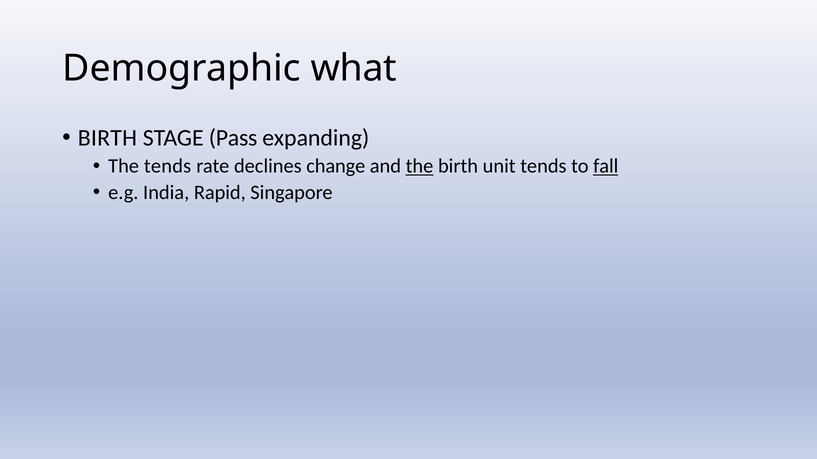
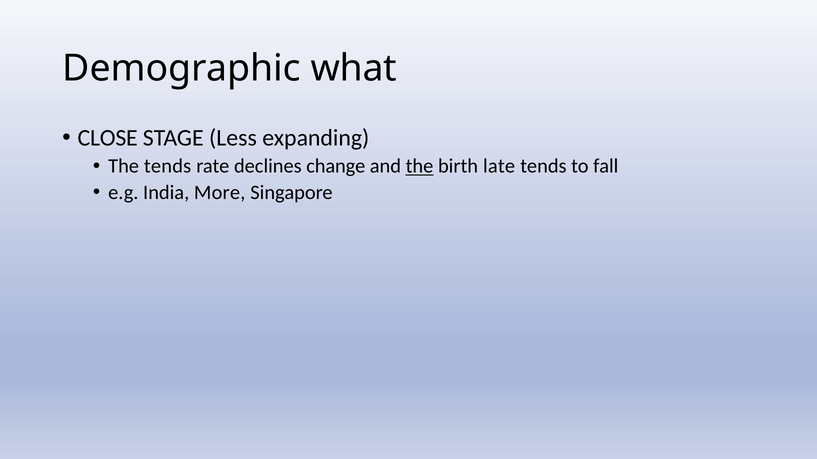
BIRTH: BIRTH -> CLOSE (108, 138)
Pass: Pass -> Less (233, 138)
unit: unit -> late (499, 166)
fall underline: present -> none (606, 166)
Rapid: Rapid -> More (220, 193)
